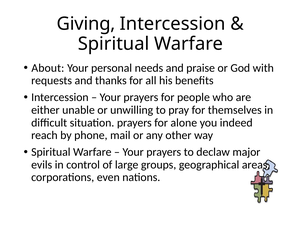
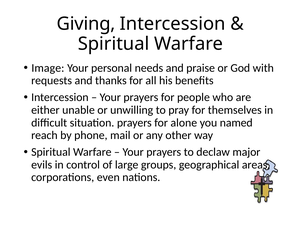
About: About -> Image (48, 68)
indeed: indeed -> named (236, 122)
